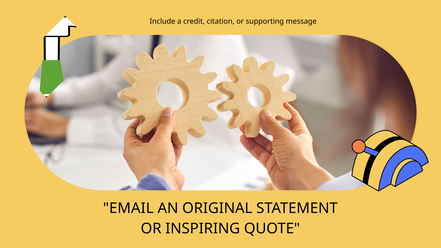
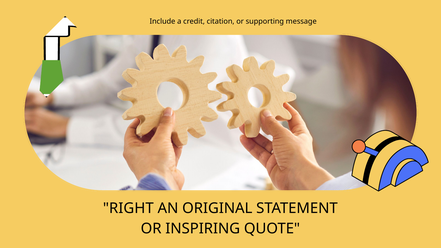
EMAIL: EMAIL -> RIGHT (128, 208)
